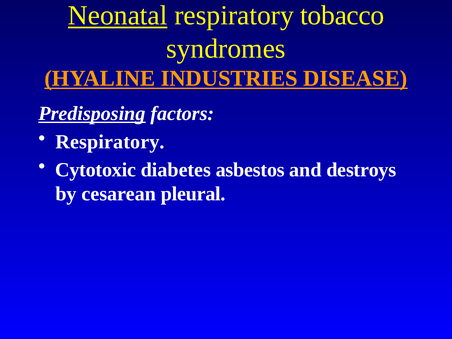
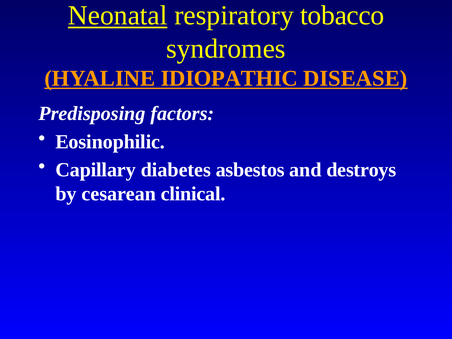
INDUSTRIES: INDUSTRIES -> IDIOPATHIC (229, 78)
Predisposing underline: present -> none (92, 114)
Respiratory: Respiratory -> Eosinophilic (110, 142)
Cytotoxic: Cytotoxic -> Capillary (96, 170)
pleural: pleural -> clinical (193, 194)
